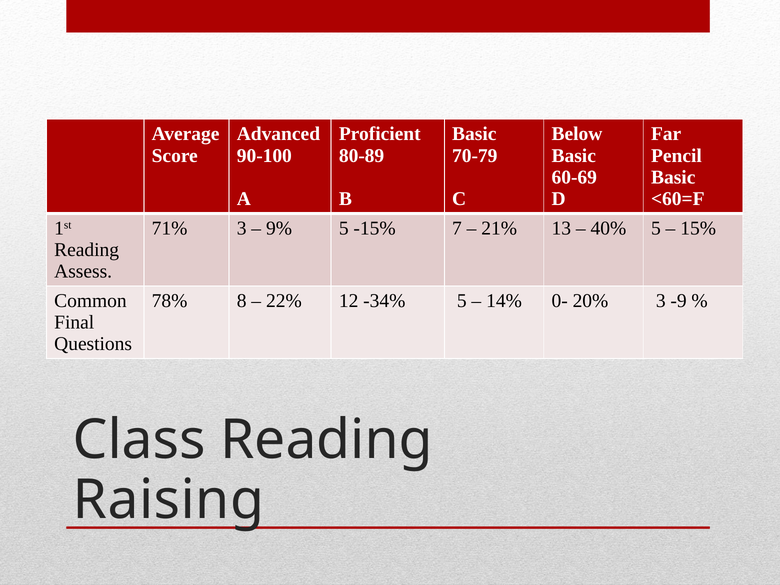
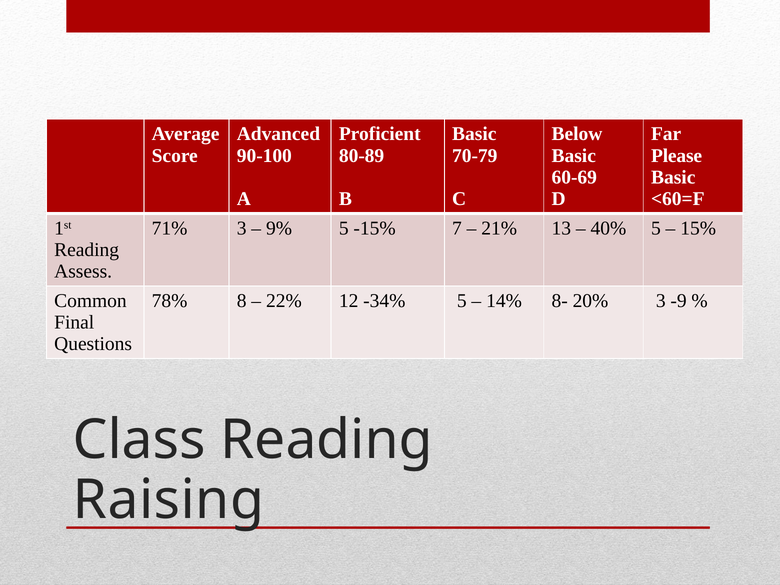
Pencil: Pencil -> Please (677, 156)
0-: 0- -> 8- (560, 301)
